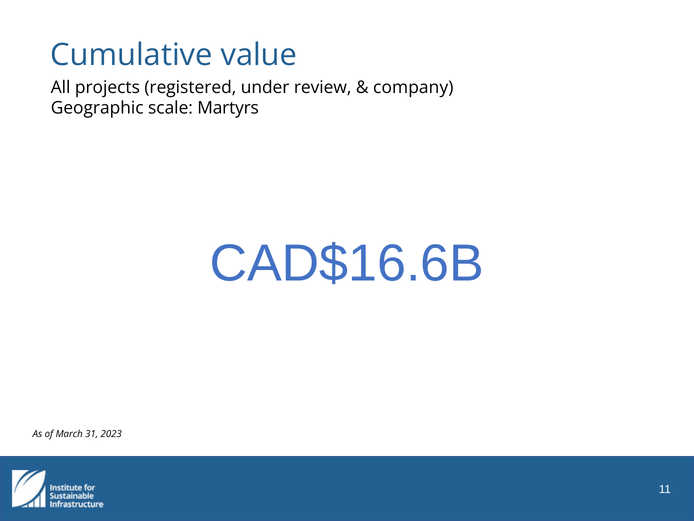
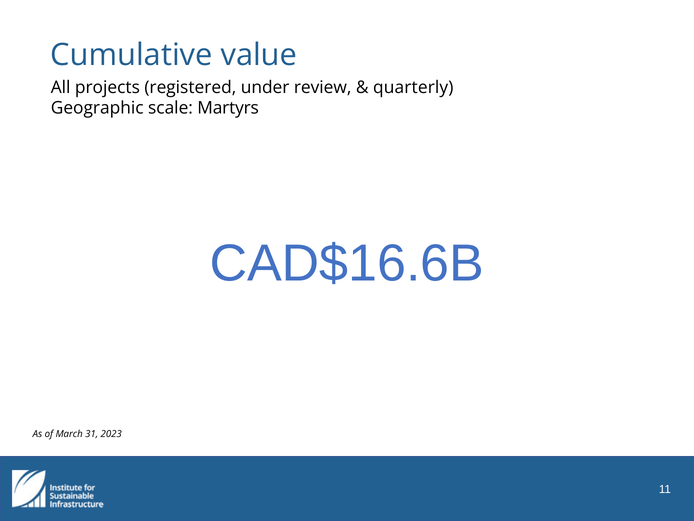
company: company -> quarterly (413, 87)
